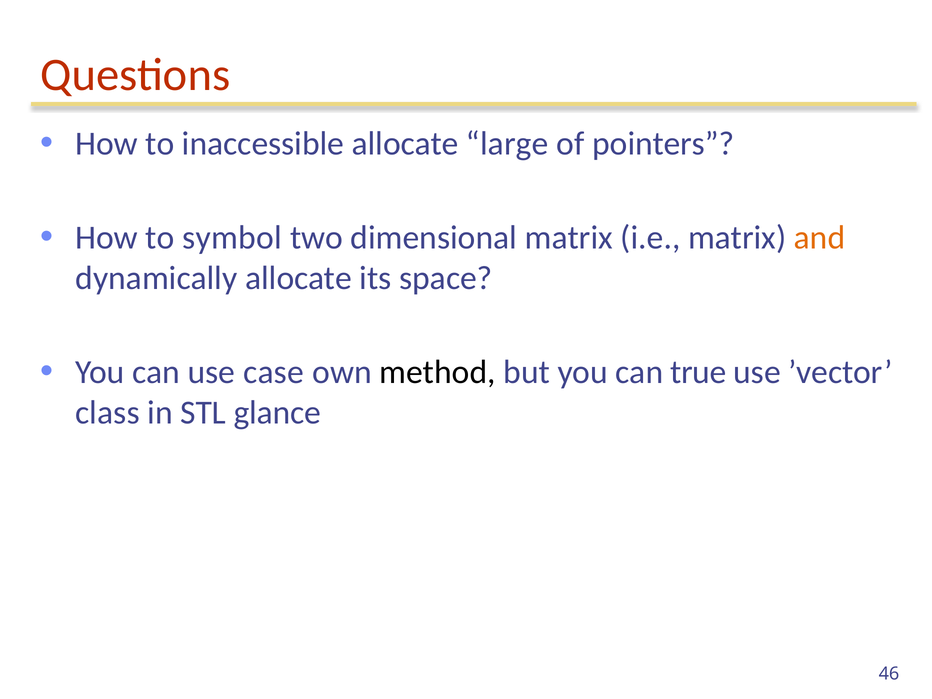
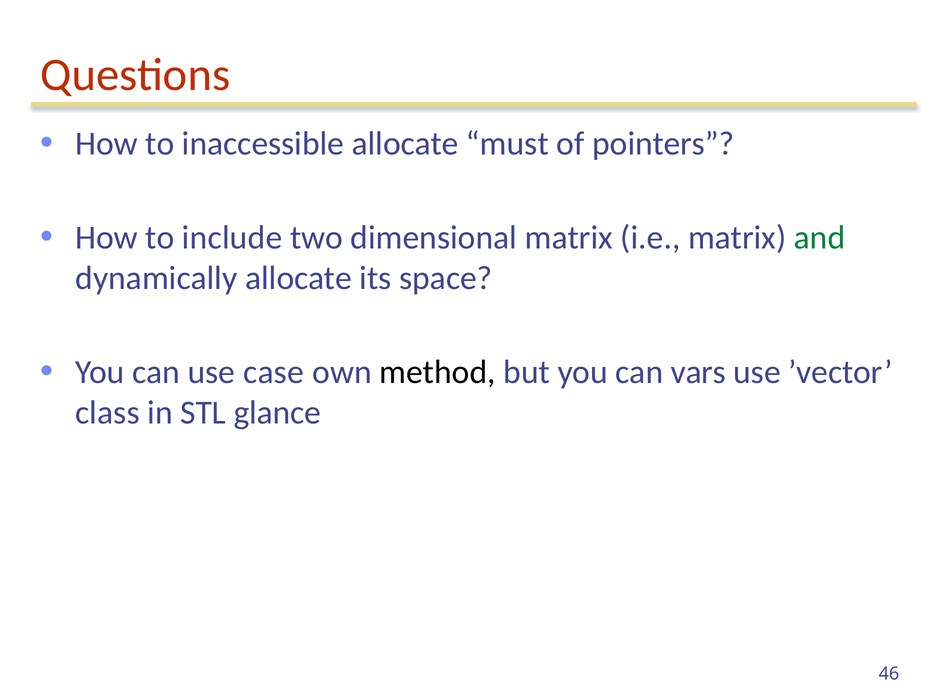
large: large -> must (507, 144)
symbol: symbol -> include (232, 238)
and colour: orange -> green (820, 238)
true: true -> vars (698, 372)
